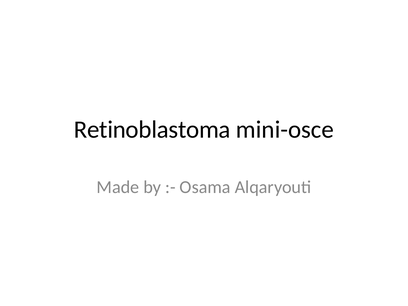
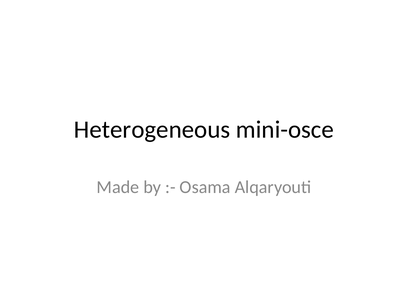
Retinoblastoma: Retinoblastoma -> Heterogeneous (152, 130)
